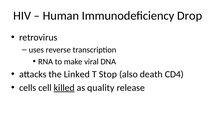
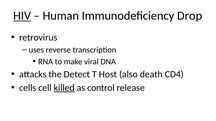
HIV underline: none -> present (22, 16)
Linked: Linked -> Detect (77, 75)
Stop: Stop -> Host (108, 75)
quality: quality -> control (101, 88)
